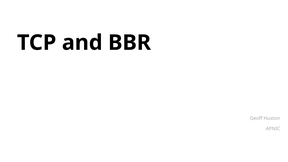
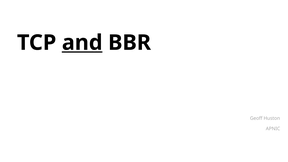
and underline: none -> present (82, 43)
